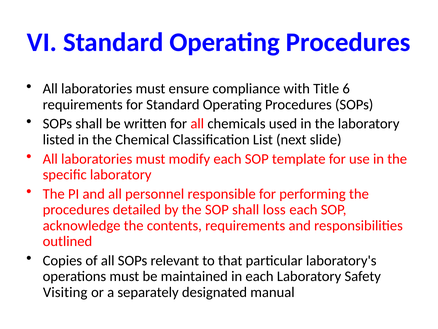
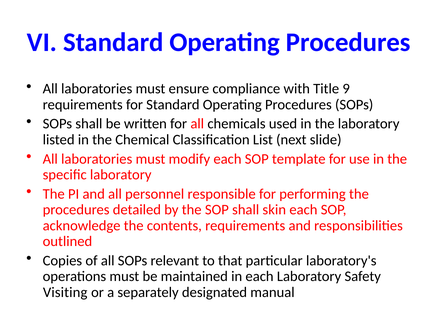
6: 6 -> 9 (346, 89)
loss: loss -> skin (274, 209)
